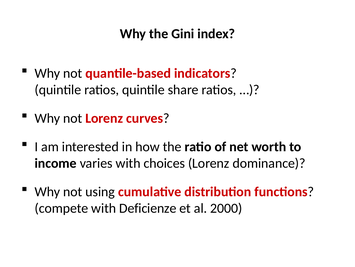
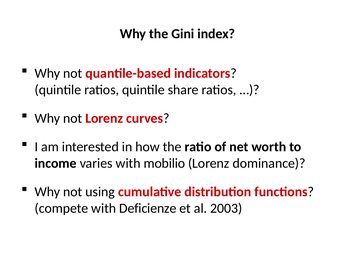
choices: choices -> mobilio (164, 163)
2000: 2000 -> 2003 (226, 208)
